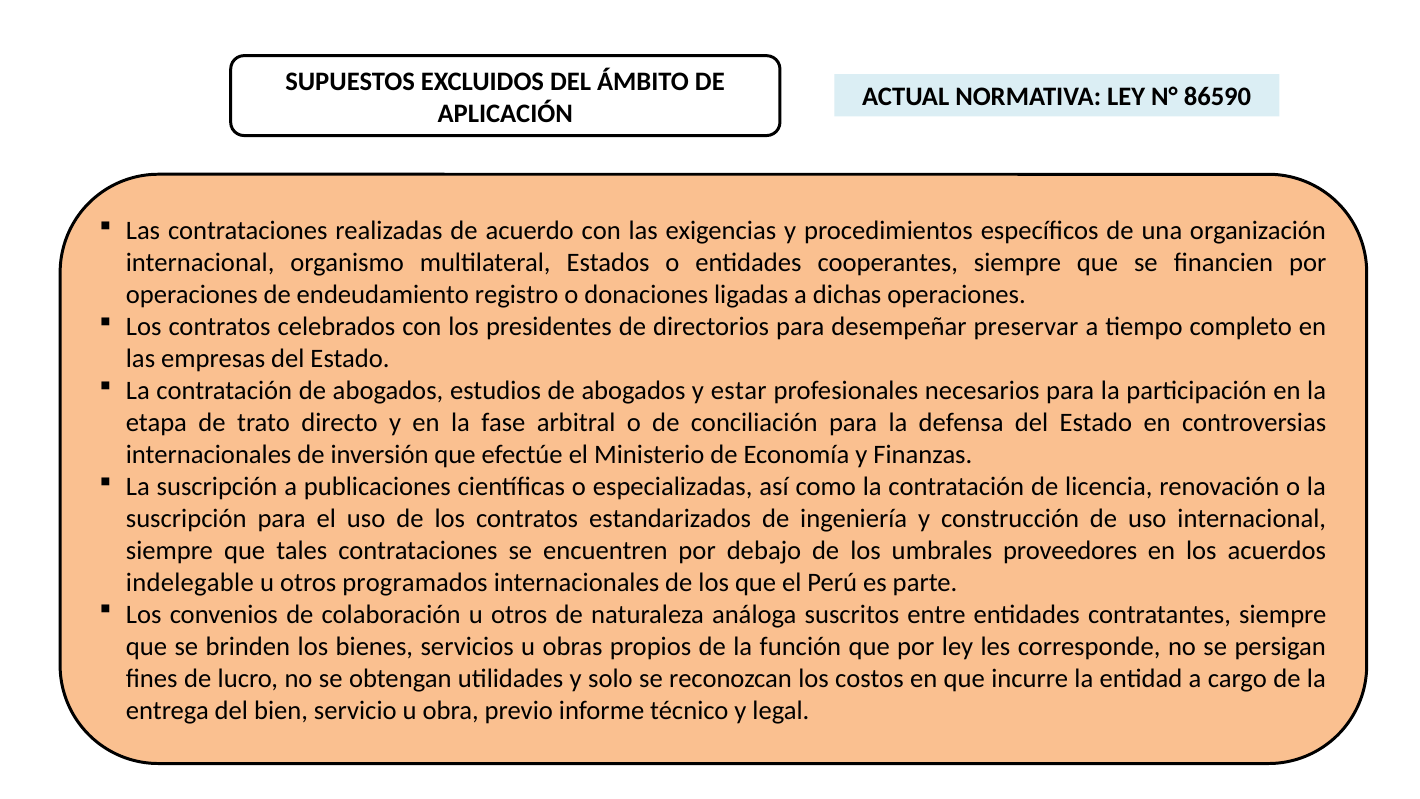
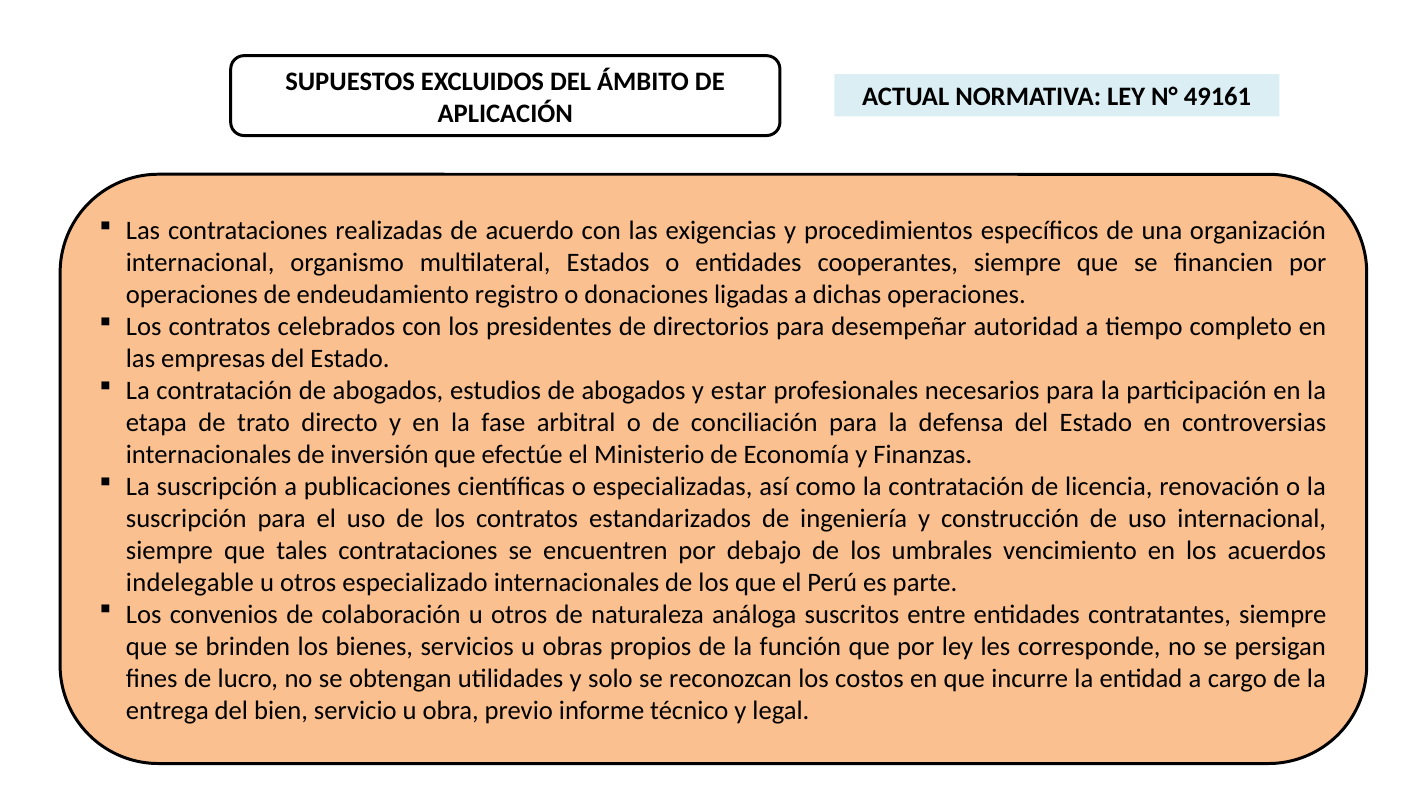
86590: 86590 -> 49161 (1217, 97)
preservar: preservar -> autoridad (1026, 327)
proveedores: proveedores -> vencimiento (1070, 550)
programados: programados -> especializado (415, 582)
